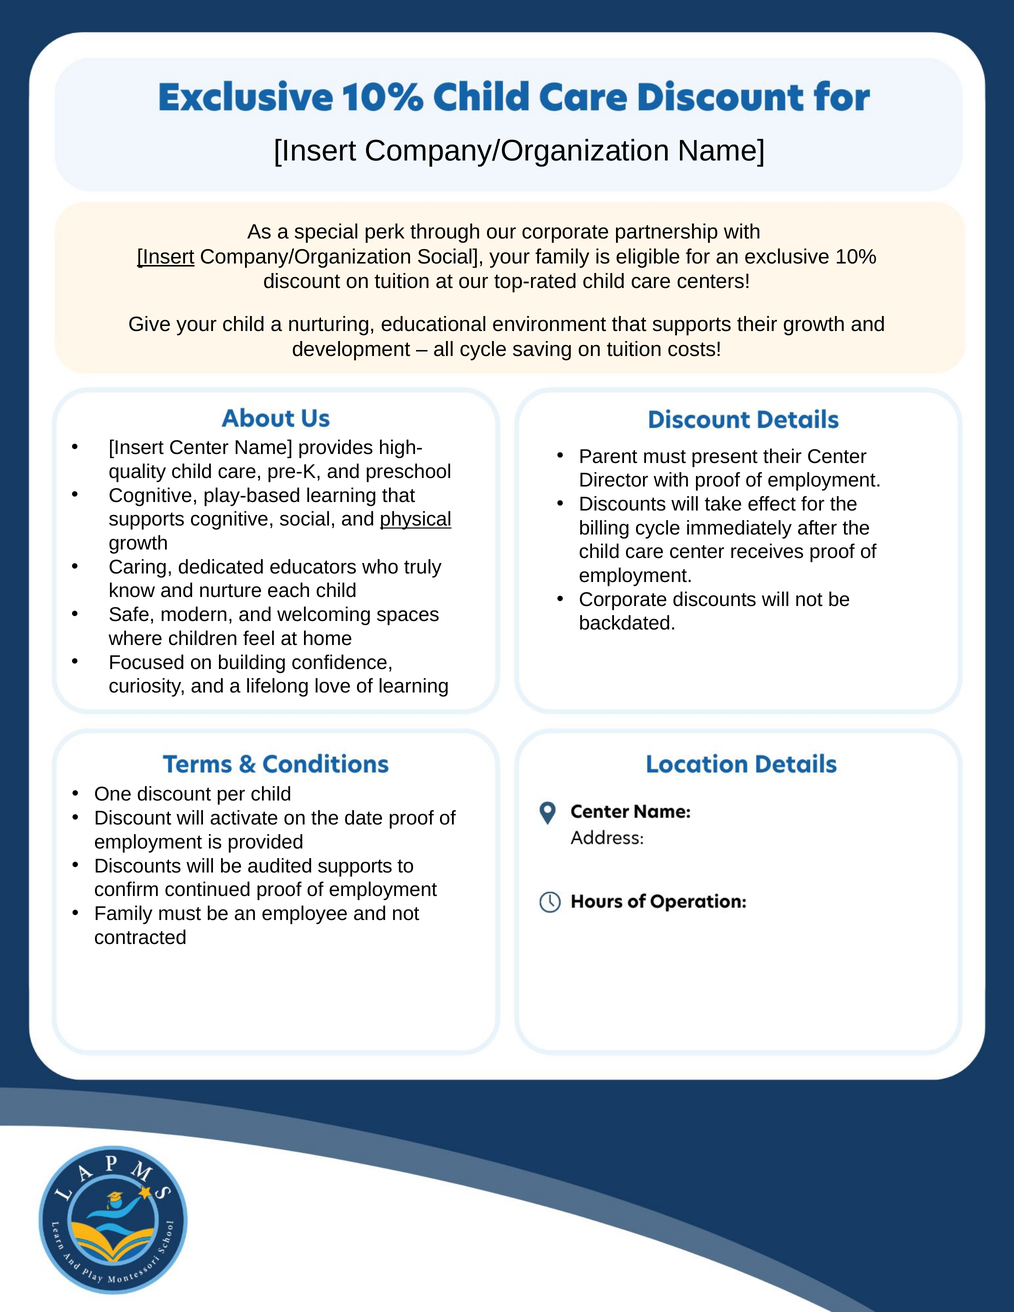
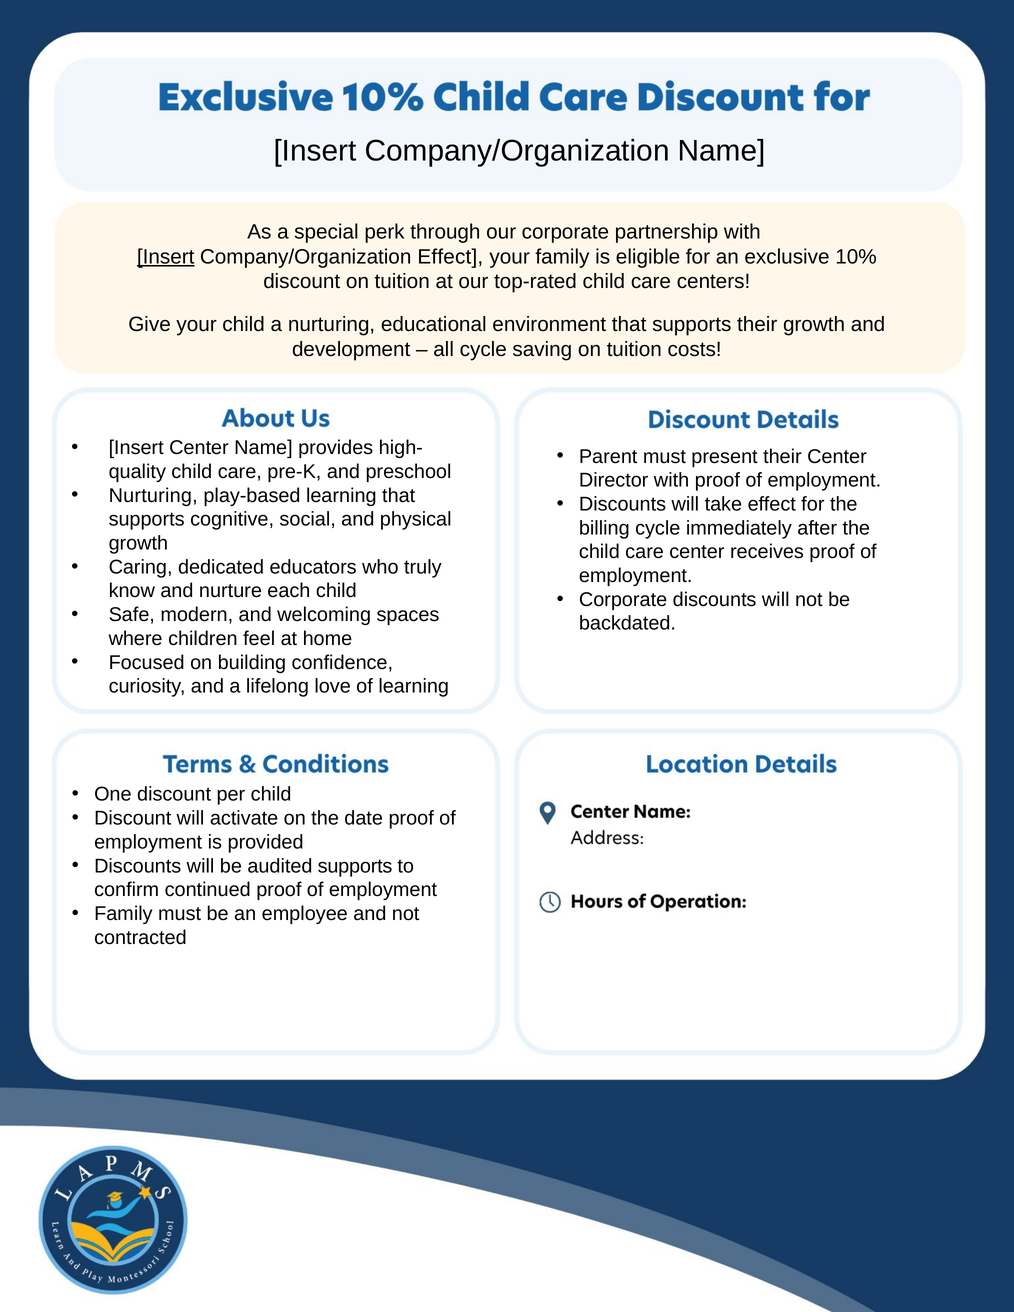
Company/Organization Social: Social -> Effect (450, 257)
Cognitive: Cognitive -> Nurturing (153, 496)
physical underline: present -> none (416, 519)
